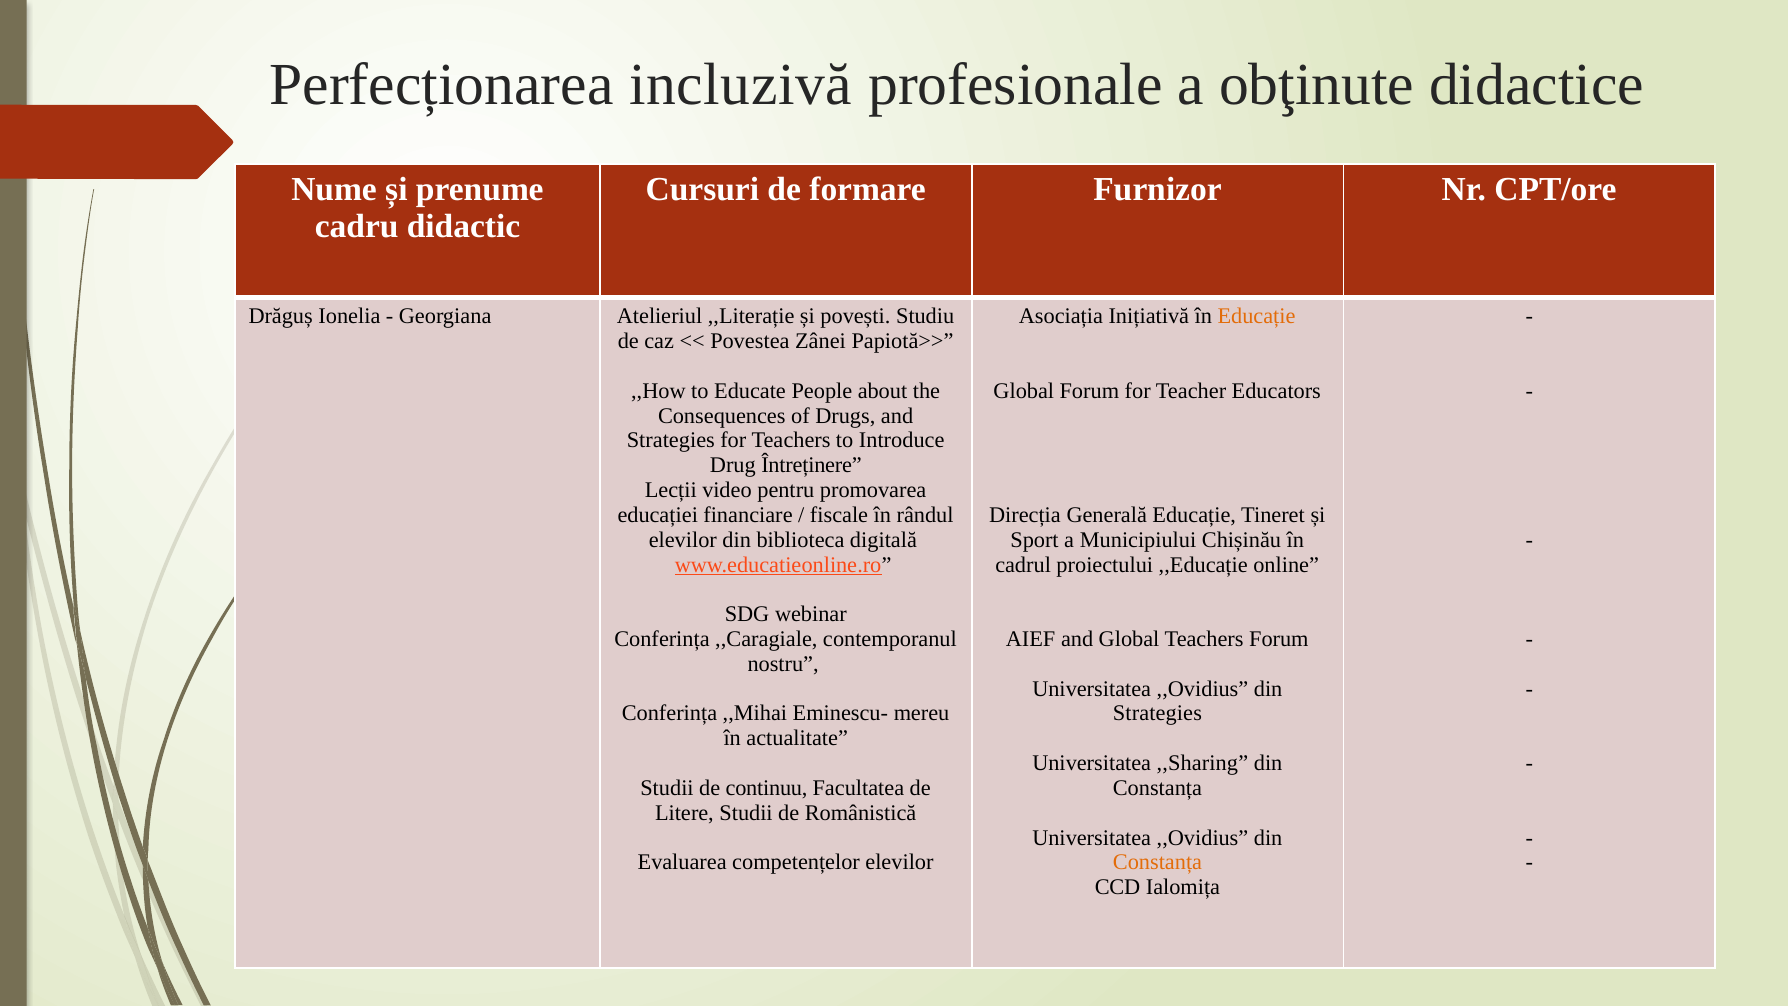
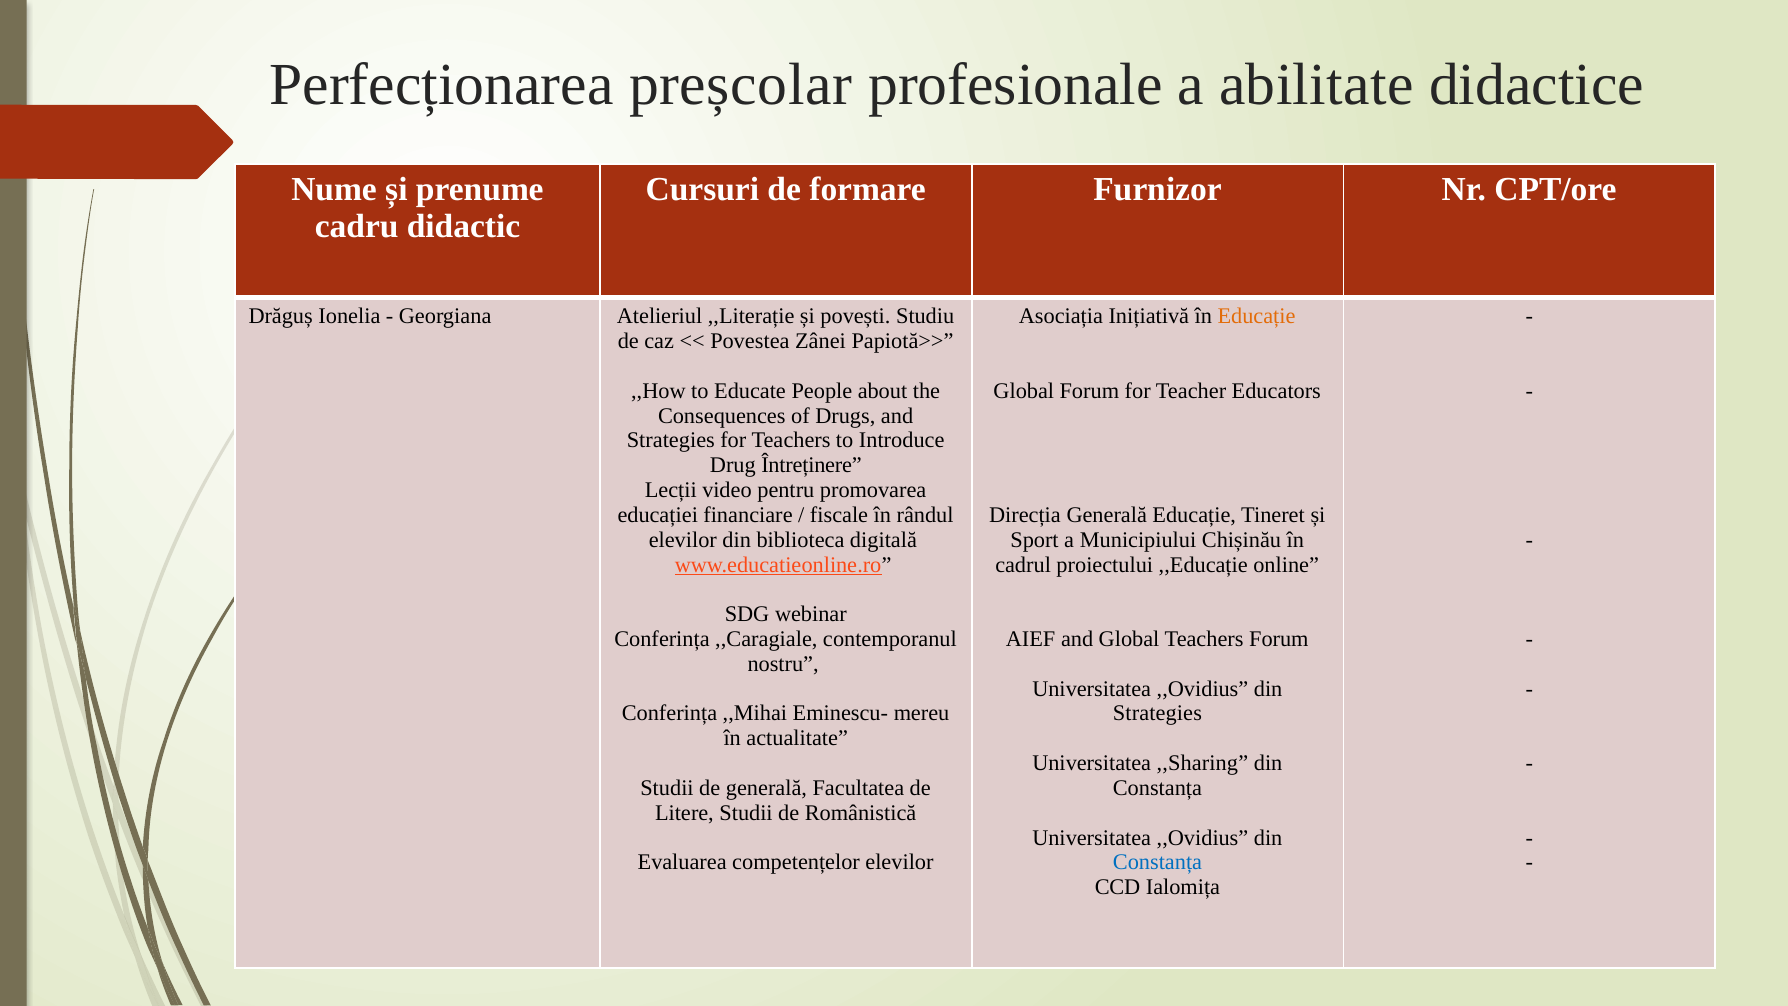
incluzivă: incluzivă -> preșcolar (741, 85)
obţinute: obţinute -> abilitate (1316, 85)
de continuu: continuu -> generală (766, 788)
Constanța colour: orange -> blue (1158, 862)
